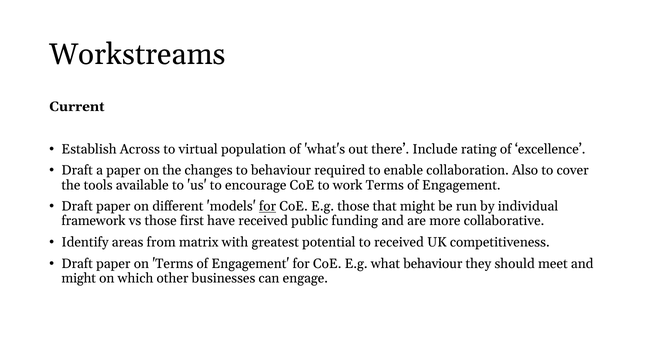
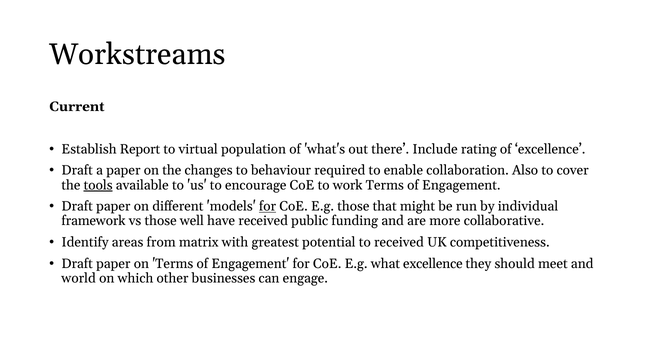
Across: Across -> Report (140, 149)
tools underline: none -> present (98, 185)
first: first -> well (192, 221)
what behaviour: behaviour -> excellence (433, 264)
might: might -> world (79, 278)
